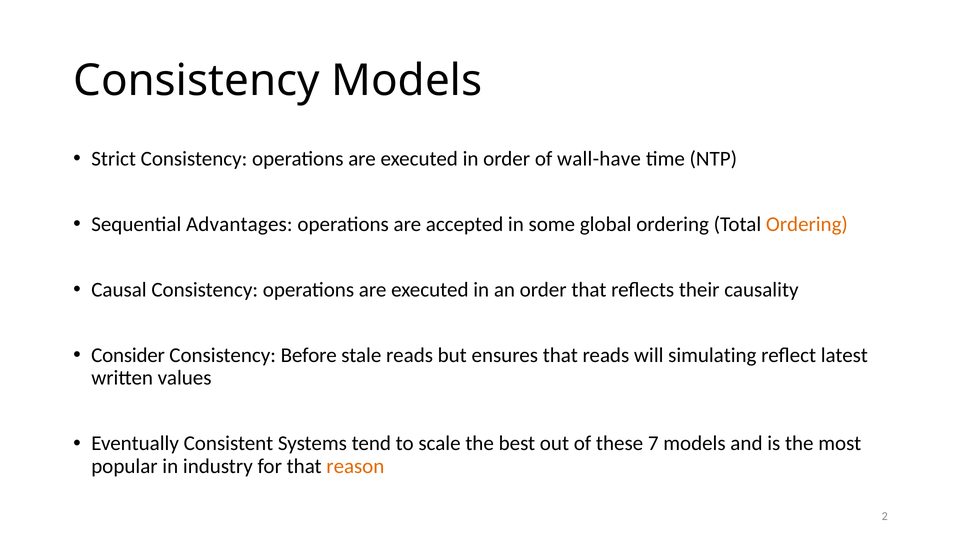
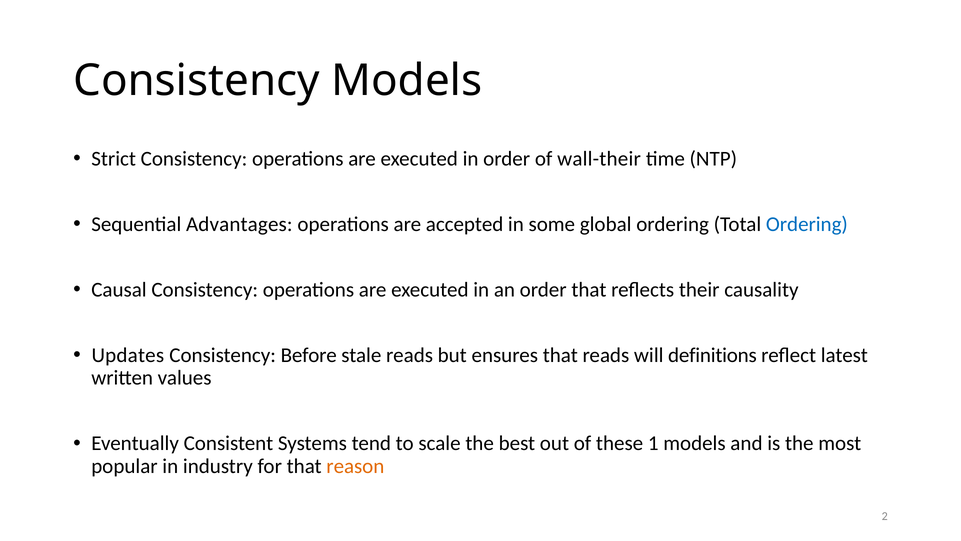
wall-have: wall-have -> wall-their (599, 159)
Ordering colour: orange -> blue (807, 224)
Consider: Consider -> Updates (128, 355)
simulating: simulating -> definitions (712, 355)
7: 7 -> 1 (653, 443)
